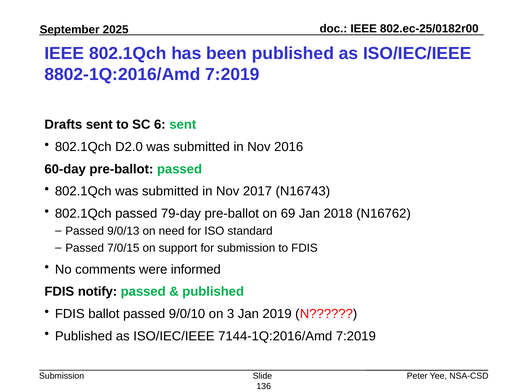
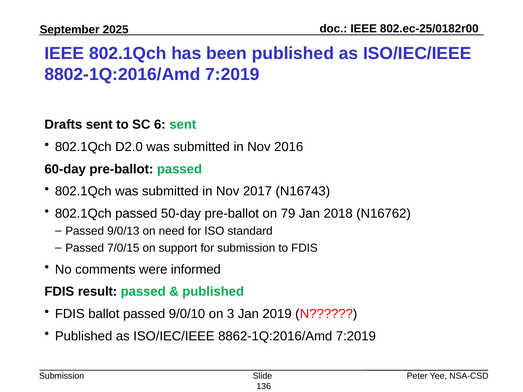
79-day: 79-day -> 50-day (181, 214)
69: 69 -> 79 (288, 214)
notify: notify -> result (97, 292)
7144-1Q:2016/Amd: 7144-1Q:2016/Amd -> 8862-1Q:2016/Amd (275, 336)
